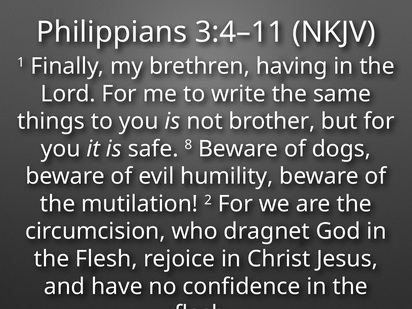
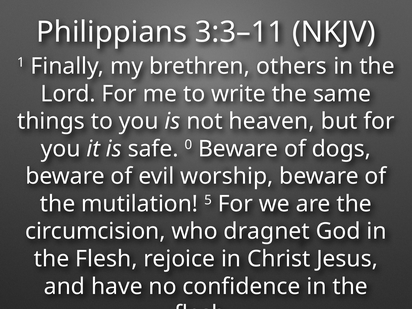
3:4–11: 3:4–11 -> 3:3–11 (240, 32)
having: having -> others (292, 66)
brother: brother -> heaven (272, 121)
8: 8 -> 0 (188, 145)
humility: humility -> worship (227, 176)
2: 2 -> 5 (208, 200)
